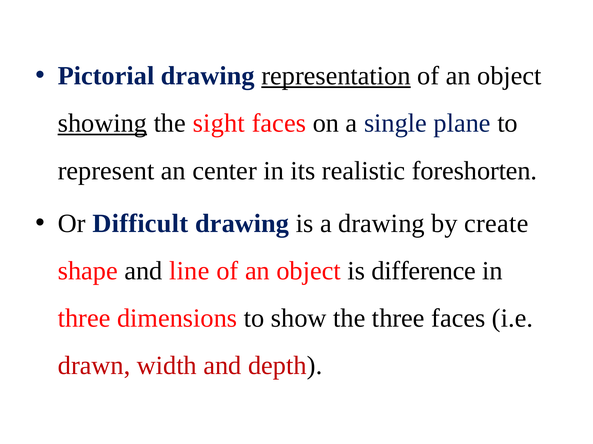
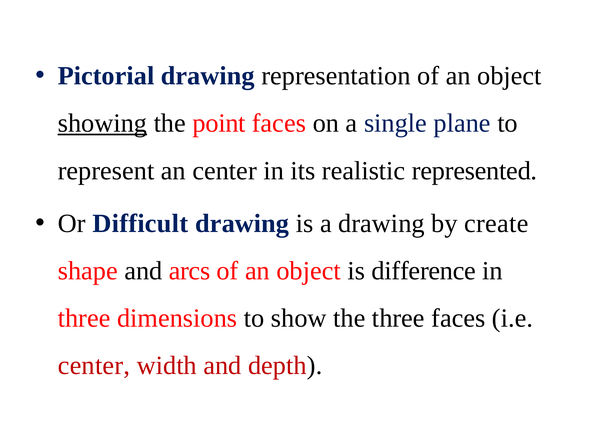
representation underline: present -> none (336, 76)
sight: sight -> point (219, 123)
foreshorten: foreshorten -> represented (475, 171)
line: line -> arcs (189, 271)
drawn: drawn -> center (94, 366)
